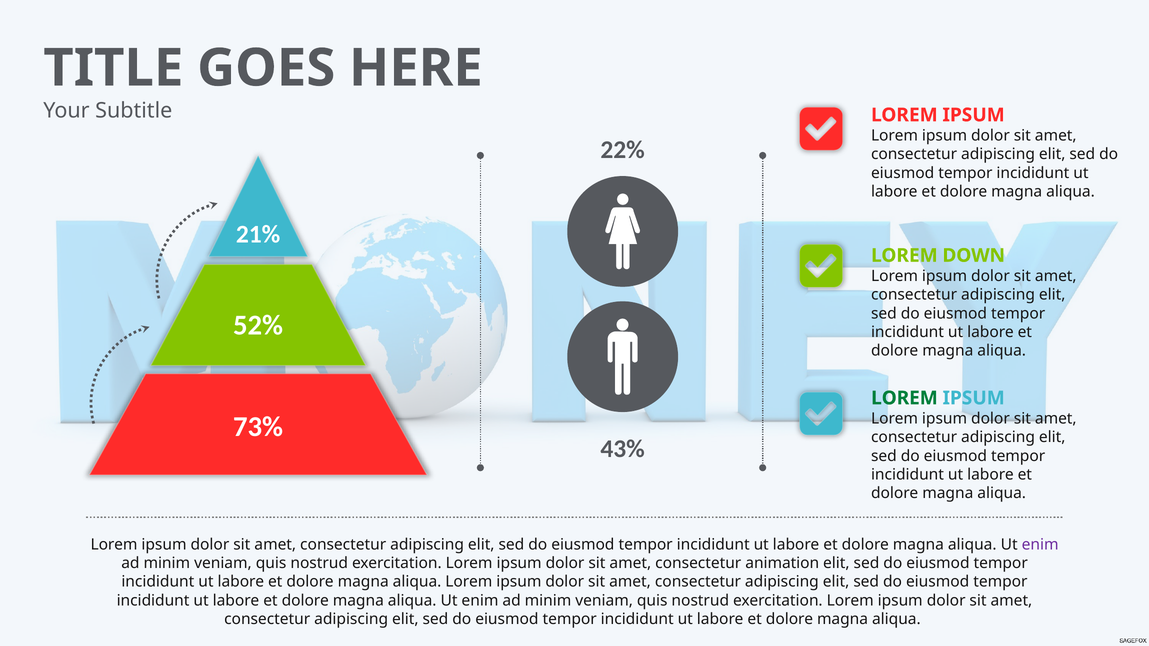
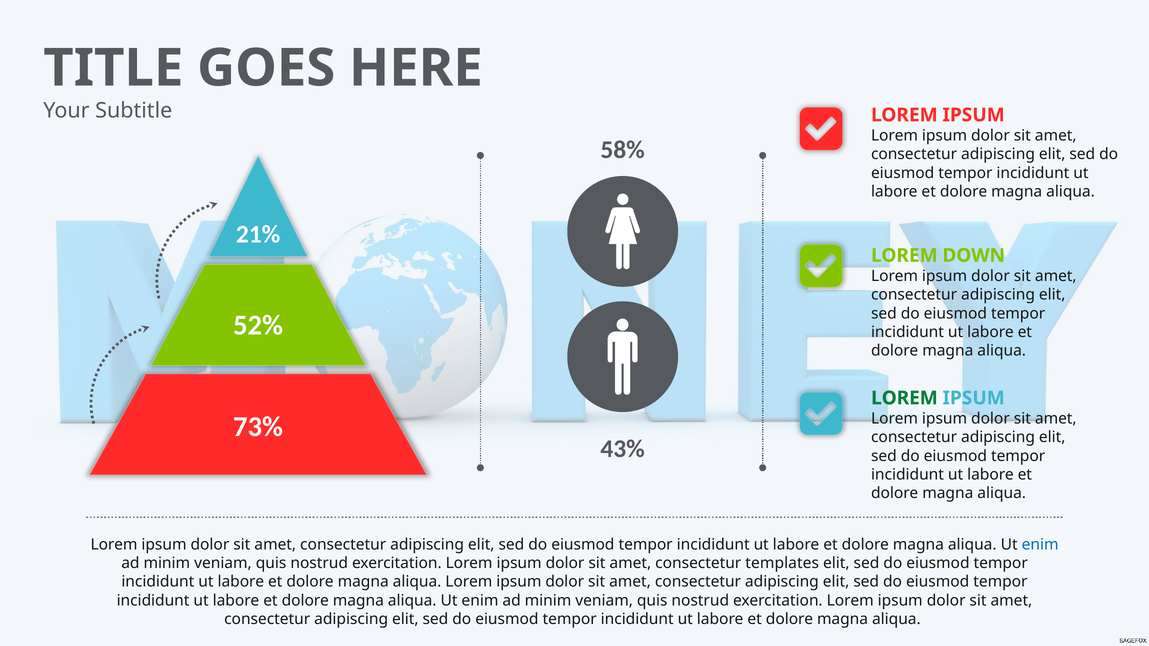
22%: 22% -> 58% (623, 150)
enim colour: purple -> blue (1040, 545)
animation: animation -> templates (782, 563)
